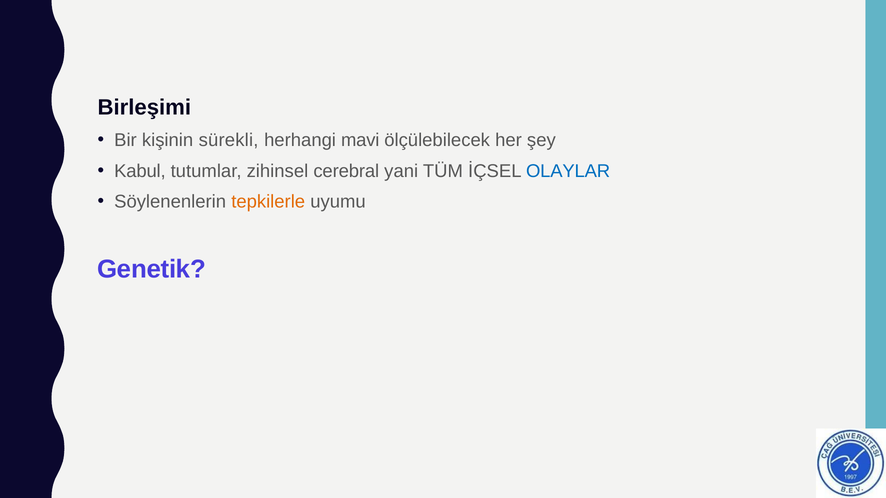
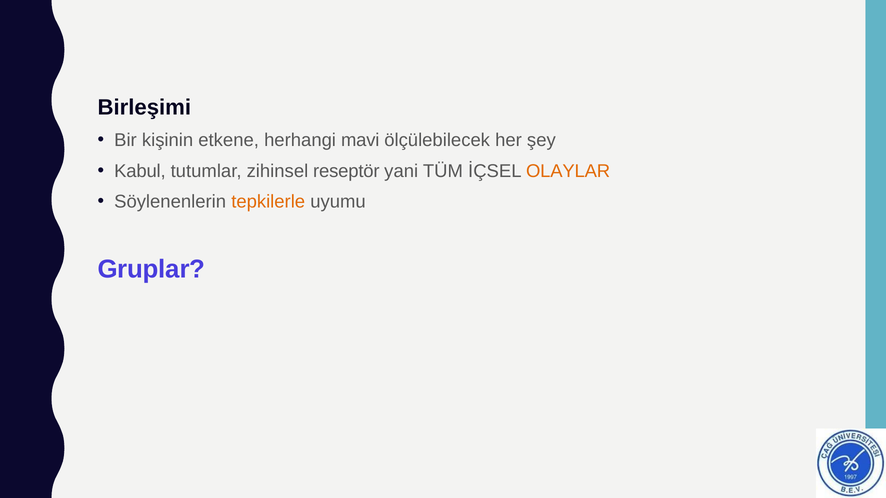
sürekli: sürekli -> etkene (229, 140)
cerebral: cerebral -> reseptör (346, 171)
OLAYLAR colour: blue -> orange (568, 171)
Genetik: Genetik -> Gruplar (151, 269)
